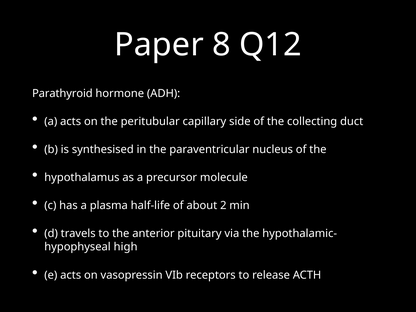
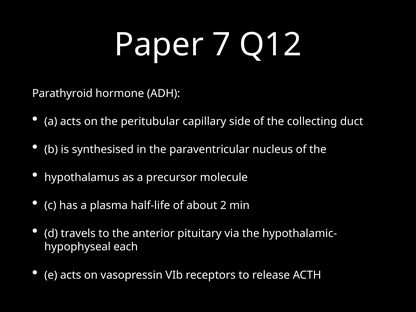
8: 8 -> 7 (221, 45)
high: high -> each (126, 247)
